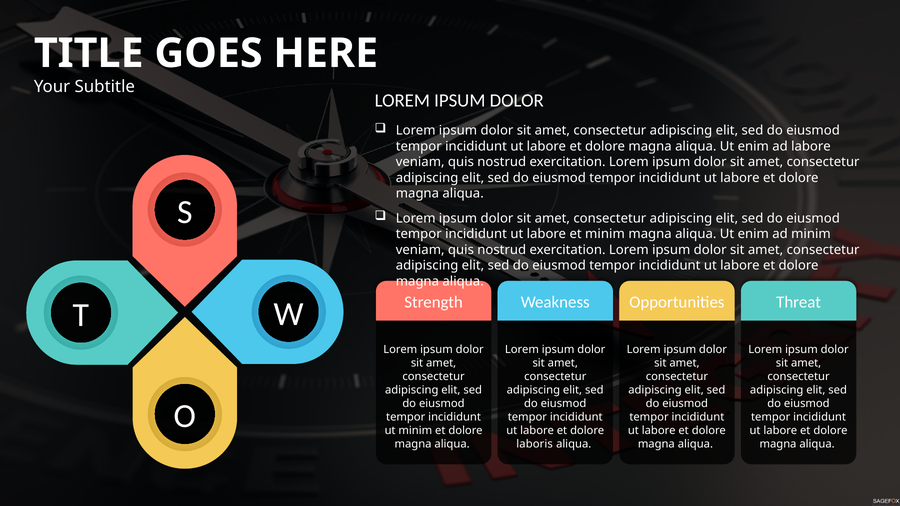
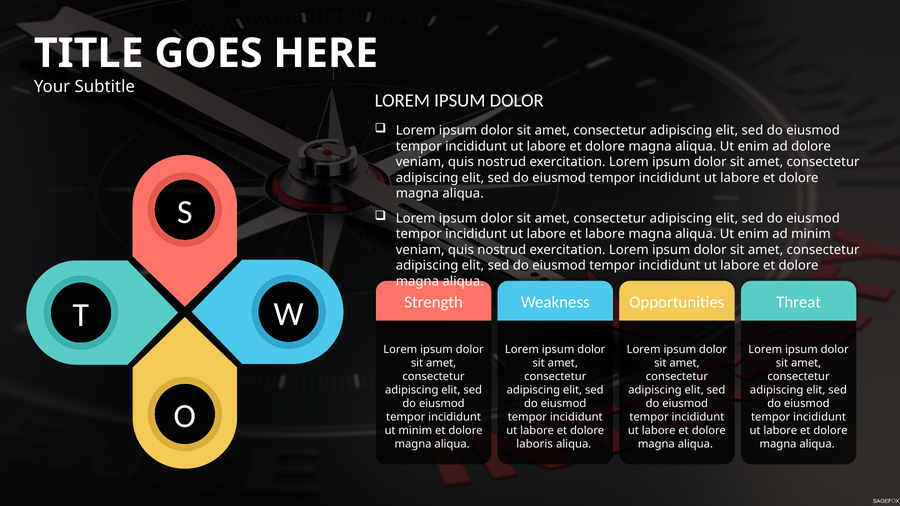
ad labore: labore -> dolore (811, 146)
et minim: minim -> labore (605, 234)
